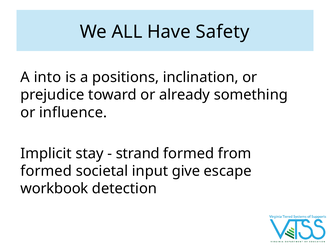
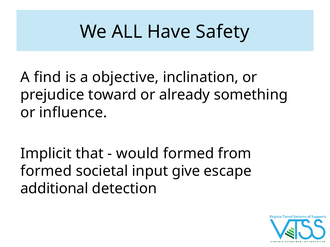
into: into -> find (48, 77)
positions: positions -> objective (126, 77)
stay: stay -> that (90, 154)
strand: strand -> would (138, 154)
workbook: workbook -> additional (54, 189)
